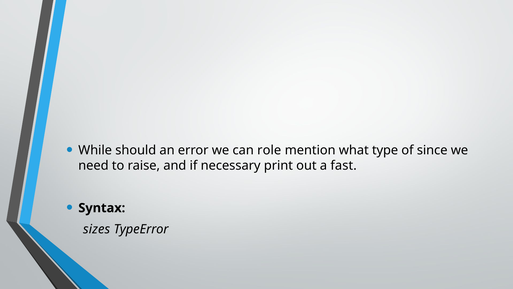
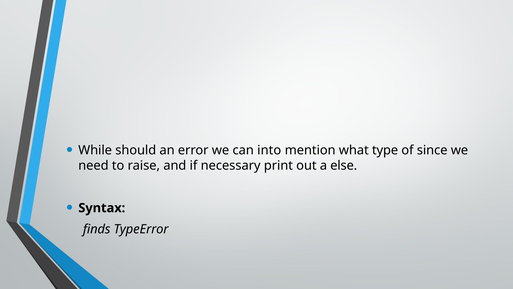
role: role -> into (269, 150)
fast: fast -> else (344, 165)
sizes: sizes -> finds (97, 229)
